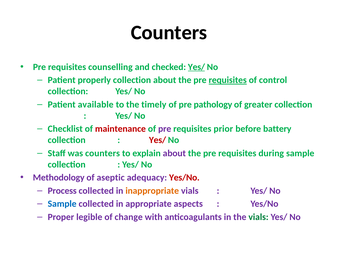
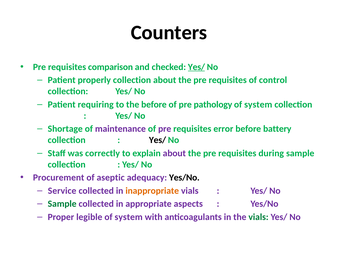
counselling: counselling -> comparison (110, 67)
requisites underline: present -> none (228, 80)
available: available -> requiring (96, 105)
the timely: timely -> before (154, 105)
greater: greater -> system (258, 105)
Checklist: Checklist -> Shortage (65, 129)
maintenance colour: red -> purple (120, 129)
prior: prior -> error (223, 129)
Yes/ colour: red -> black (158, 140)
was counters: counters -> correctly (103, 154)
Methodology: Methodology -> Procurement (59, 178)
Yes/No colour: red -> black (184, 178)
Process: Process -> Service (62, 191)
Sample colour: blue -> green (62, 204)
change: change -> system (129, 217)
